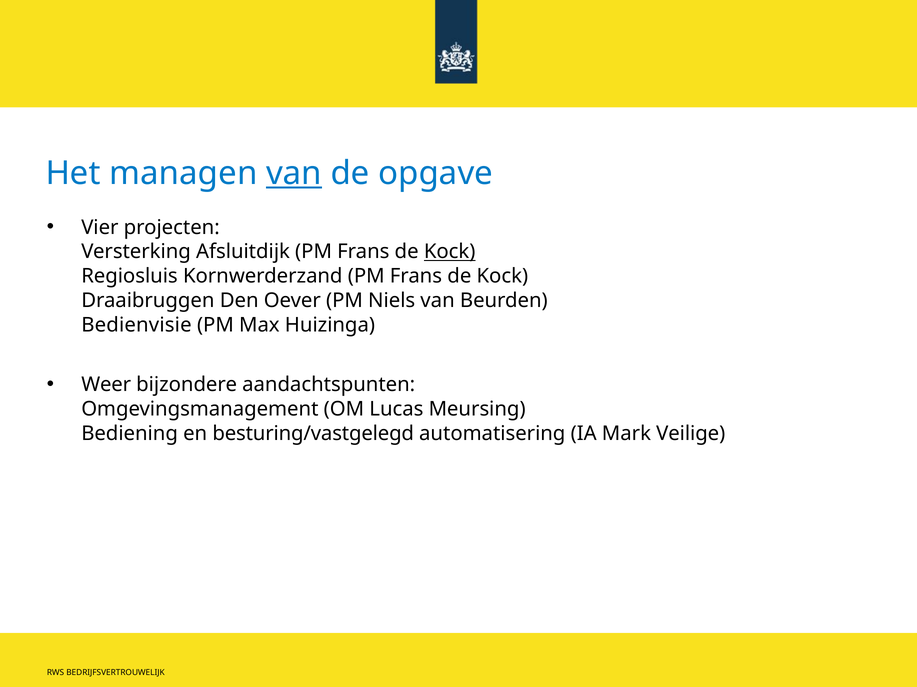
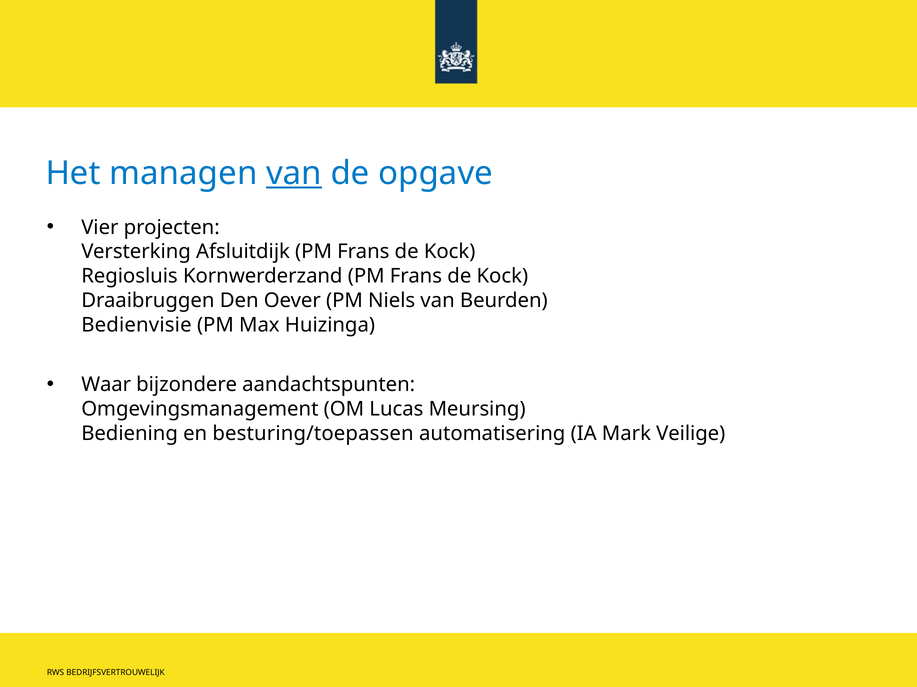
Kock underline: present -> none (450, 252)
Weer: Weer -> Waar (106, 385)
besturing/vastgelegd: besturing/vastgelegd -> besturing/toepassen (313, 434)
